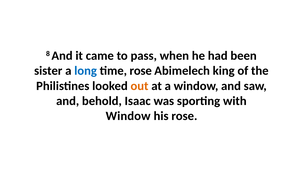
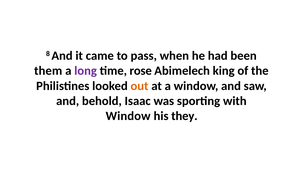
sister: sister -> them (48, 71)
long colour: blue -> purple (86, 71)
his rose: rose -> they (184, 116)
